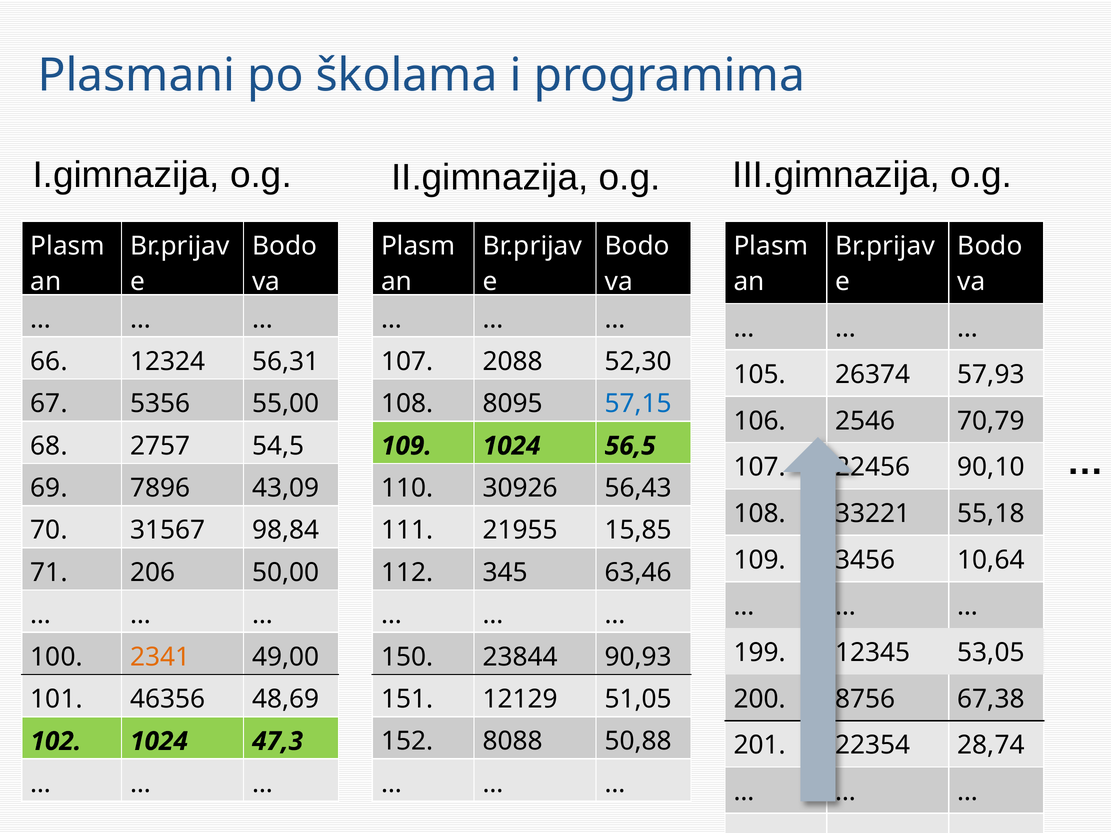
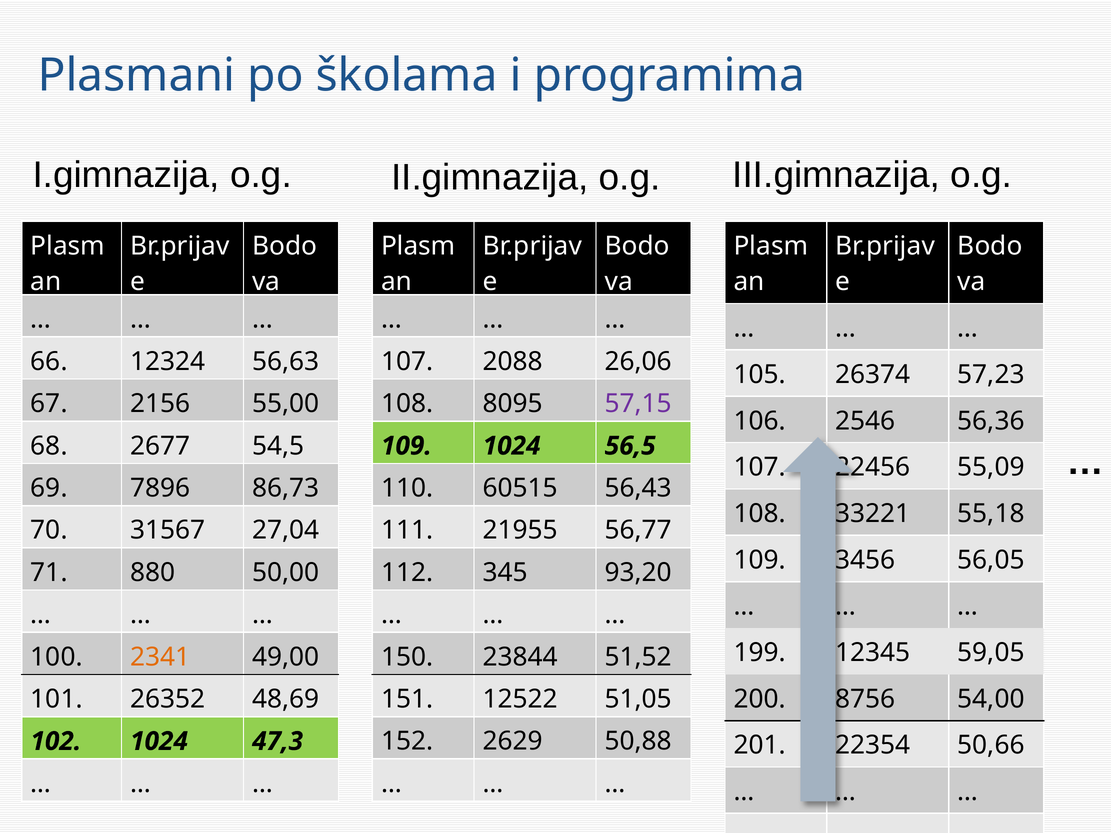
56,31: 56,31 -> 56,63 (286, 362)
52,30: 52,30 -> 26,06 (638, 362)
57,93: 57,93 -> 57,23 (991, 375)
5356: 5356 -> 2156 (160, 404)
57,15 colour: blue -> purple (638, 404)
70,79: 70,79 -> 56,36 (991, 421)
2757: 2757 -> 2677 (160, 446)
90,10: 90,10 -> 55,09 (991, 467)
43,09: 43,09 -> 86,73 (286, 488)
30926: 30926 -> 60515 (520, 488)
98,84: 98,84 -> 27,04 (286, 530)
15,85: 15,85 -> 56,77 (638, 530)
10,64: 10,64 -> 56,05 (991, 560)
206: 206 -> 880 (153, 573)
63,46: 63,46 -> 93,20 (638, 573)
53,05: 53,05 -> 59,05 (991, 653)
90,93: 90,93 -> 51,52 (638, 657)
67,38: 67,38 -> 54,00 (991, 699)
46356: 46356 -> 26352 (168, 699)
12129: 12129 -> 12522 (520, 699)
8088: 8088 -> 2629 (513, 742)
28,74: 28,74 -> 50,66 (991, 746)
